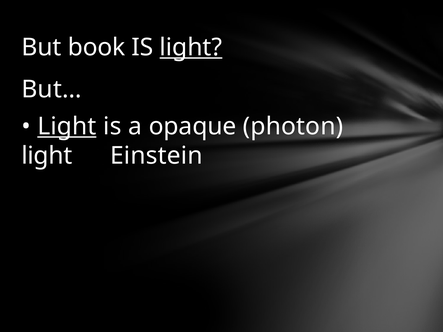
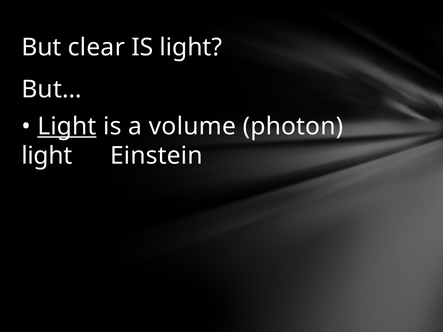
book: book -> clear (96, 47)
light underline: present -> none (191, 47)
opaque: opaque -> volume (192, 126)
